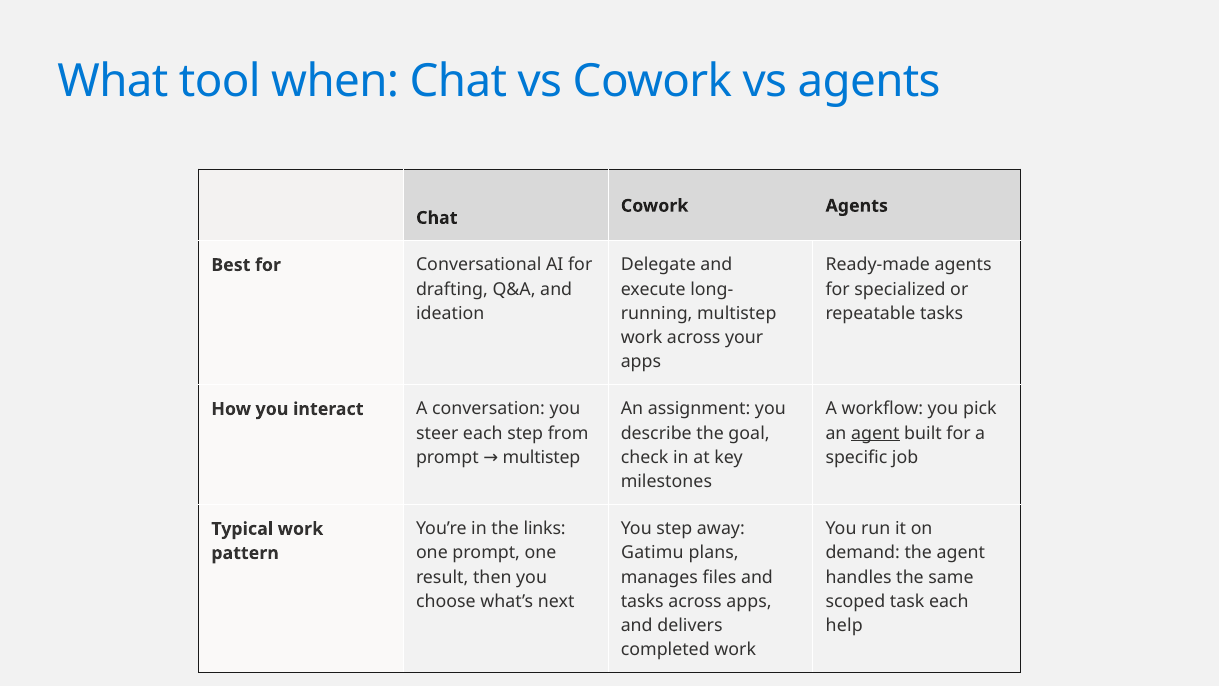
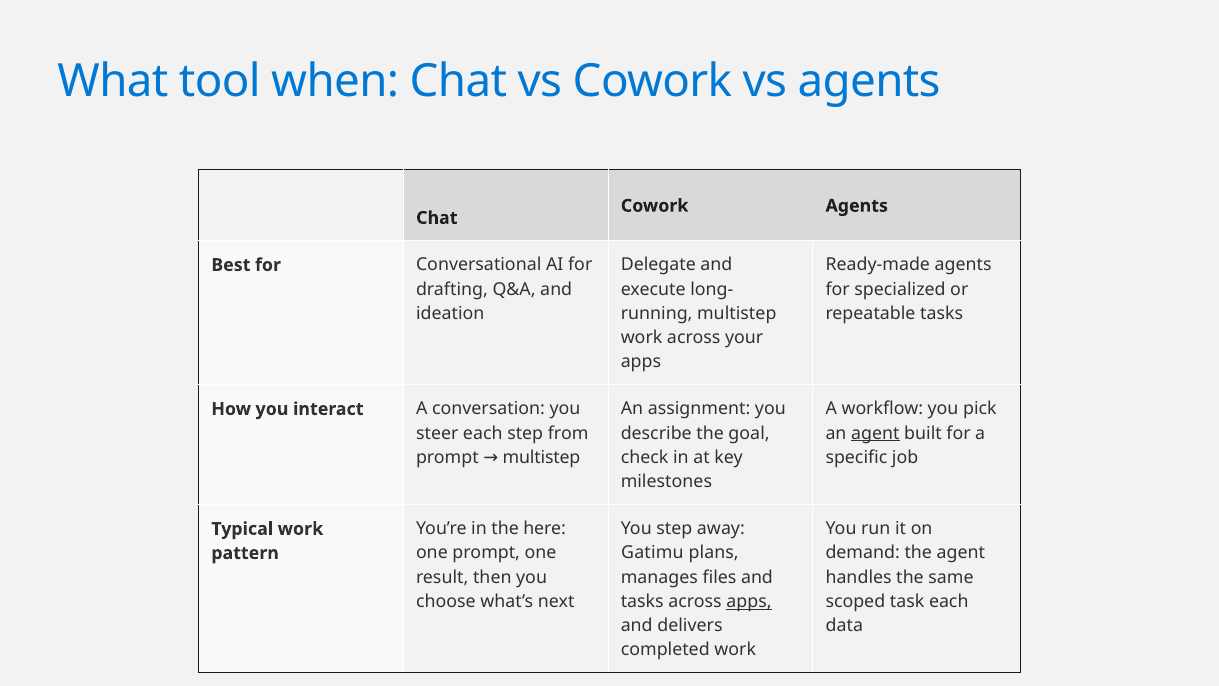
links: links -> here (545, 529)
apps underline: none -> present (749, 601)
help: help -> data (844, 626)
